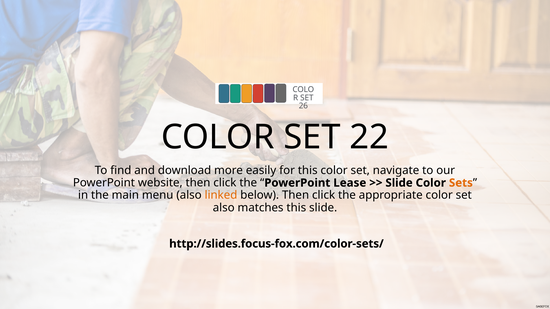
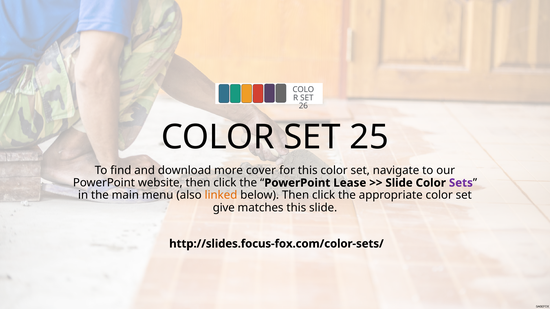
22: 22 -> 25 (369, 137)
easily: easily -> cover (261, 171)
Sets colour: orange -> purple (461, 183)
also: also -> give (224, 208)
